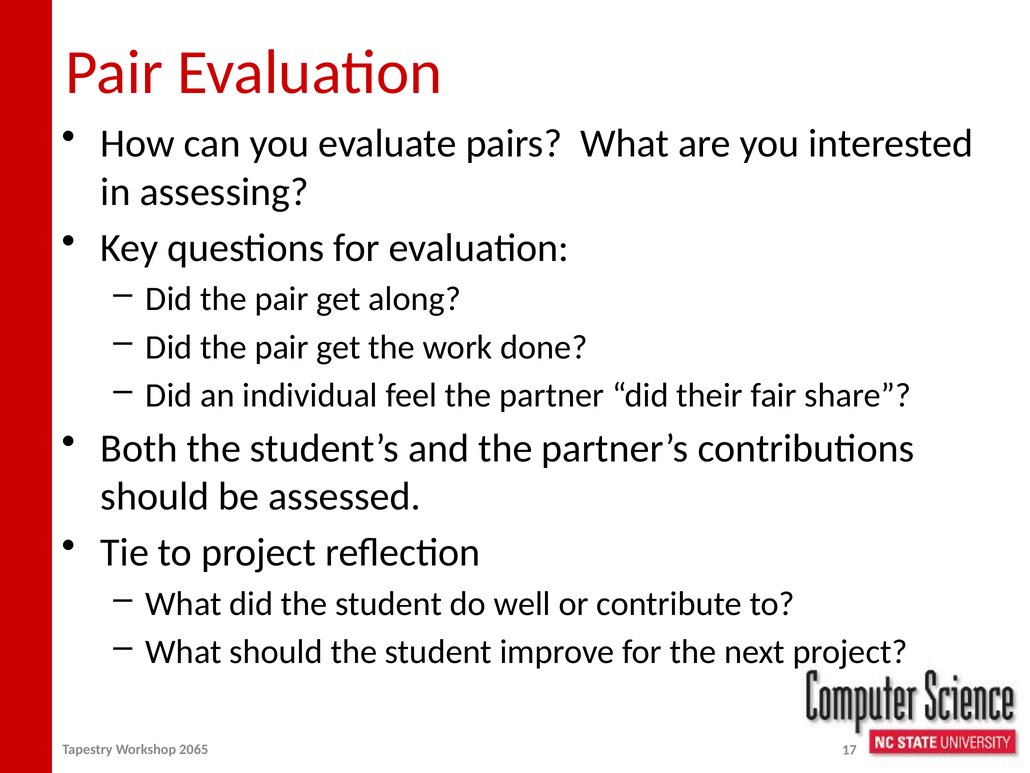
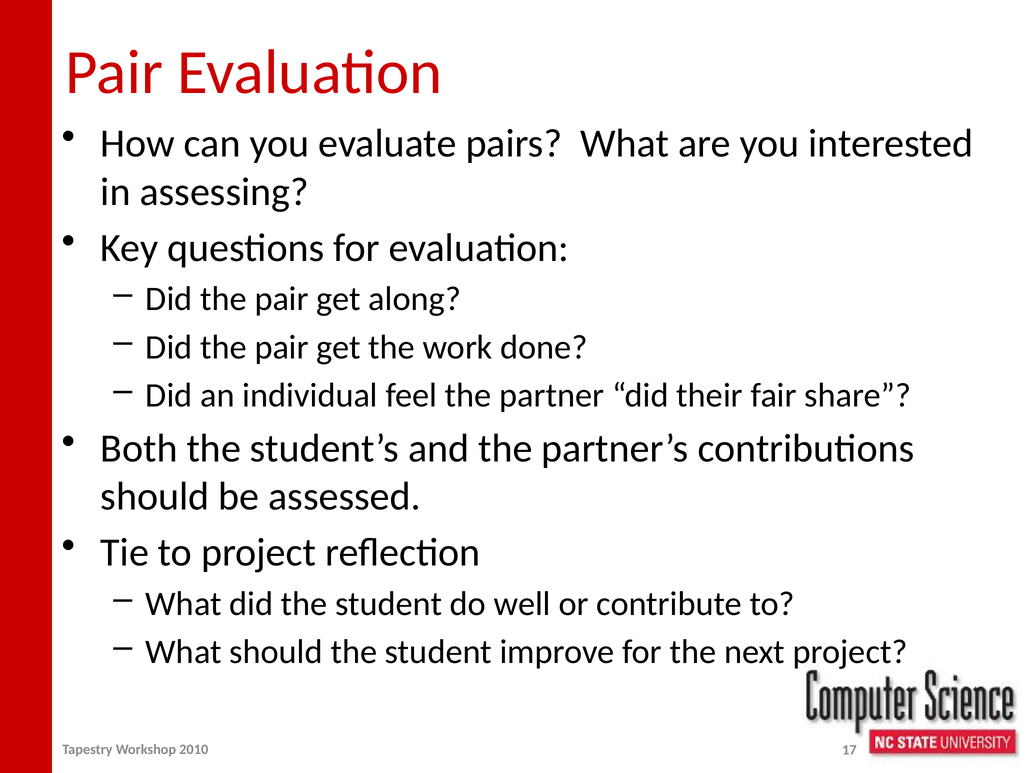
2065: 2065 -> 2010 (194, 749)
